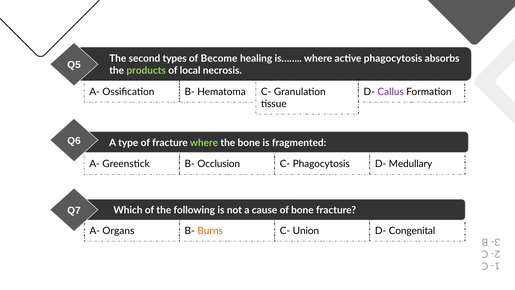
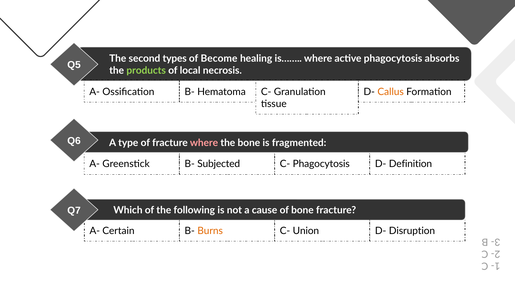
Callus colour: purple -> orange (391, 92)
where colour: light green -> pink (204, 143)
Occlusion: Occlusion -> Subjected (219, 164)
Medullary: Medullary -> Definition (410, 164)
Organs: Organs -> Certain (118, 231)
Congenital: Congenital -> Disruption (412, 231)
